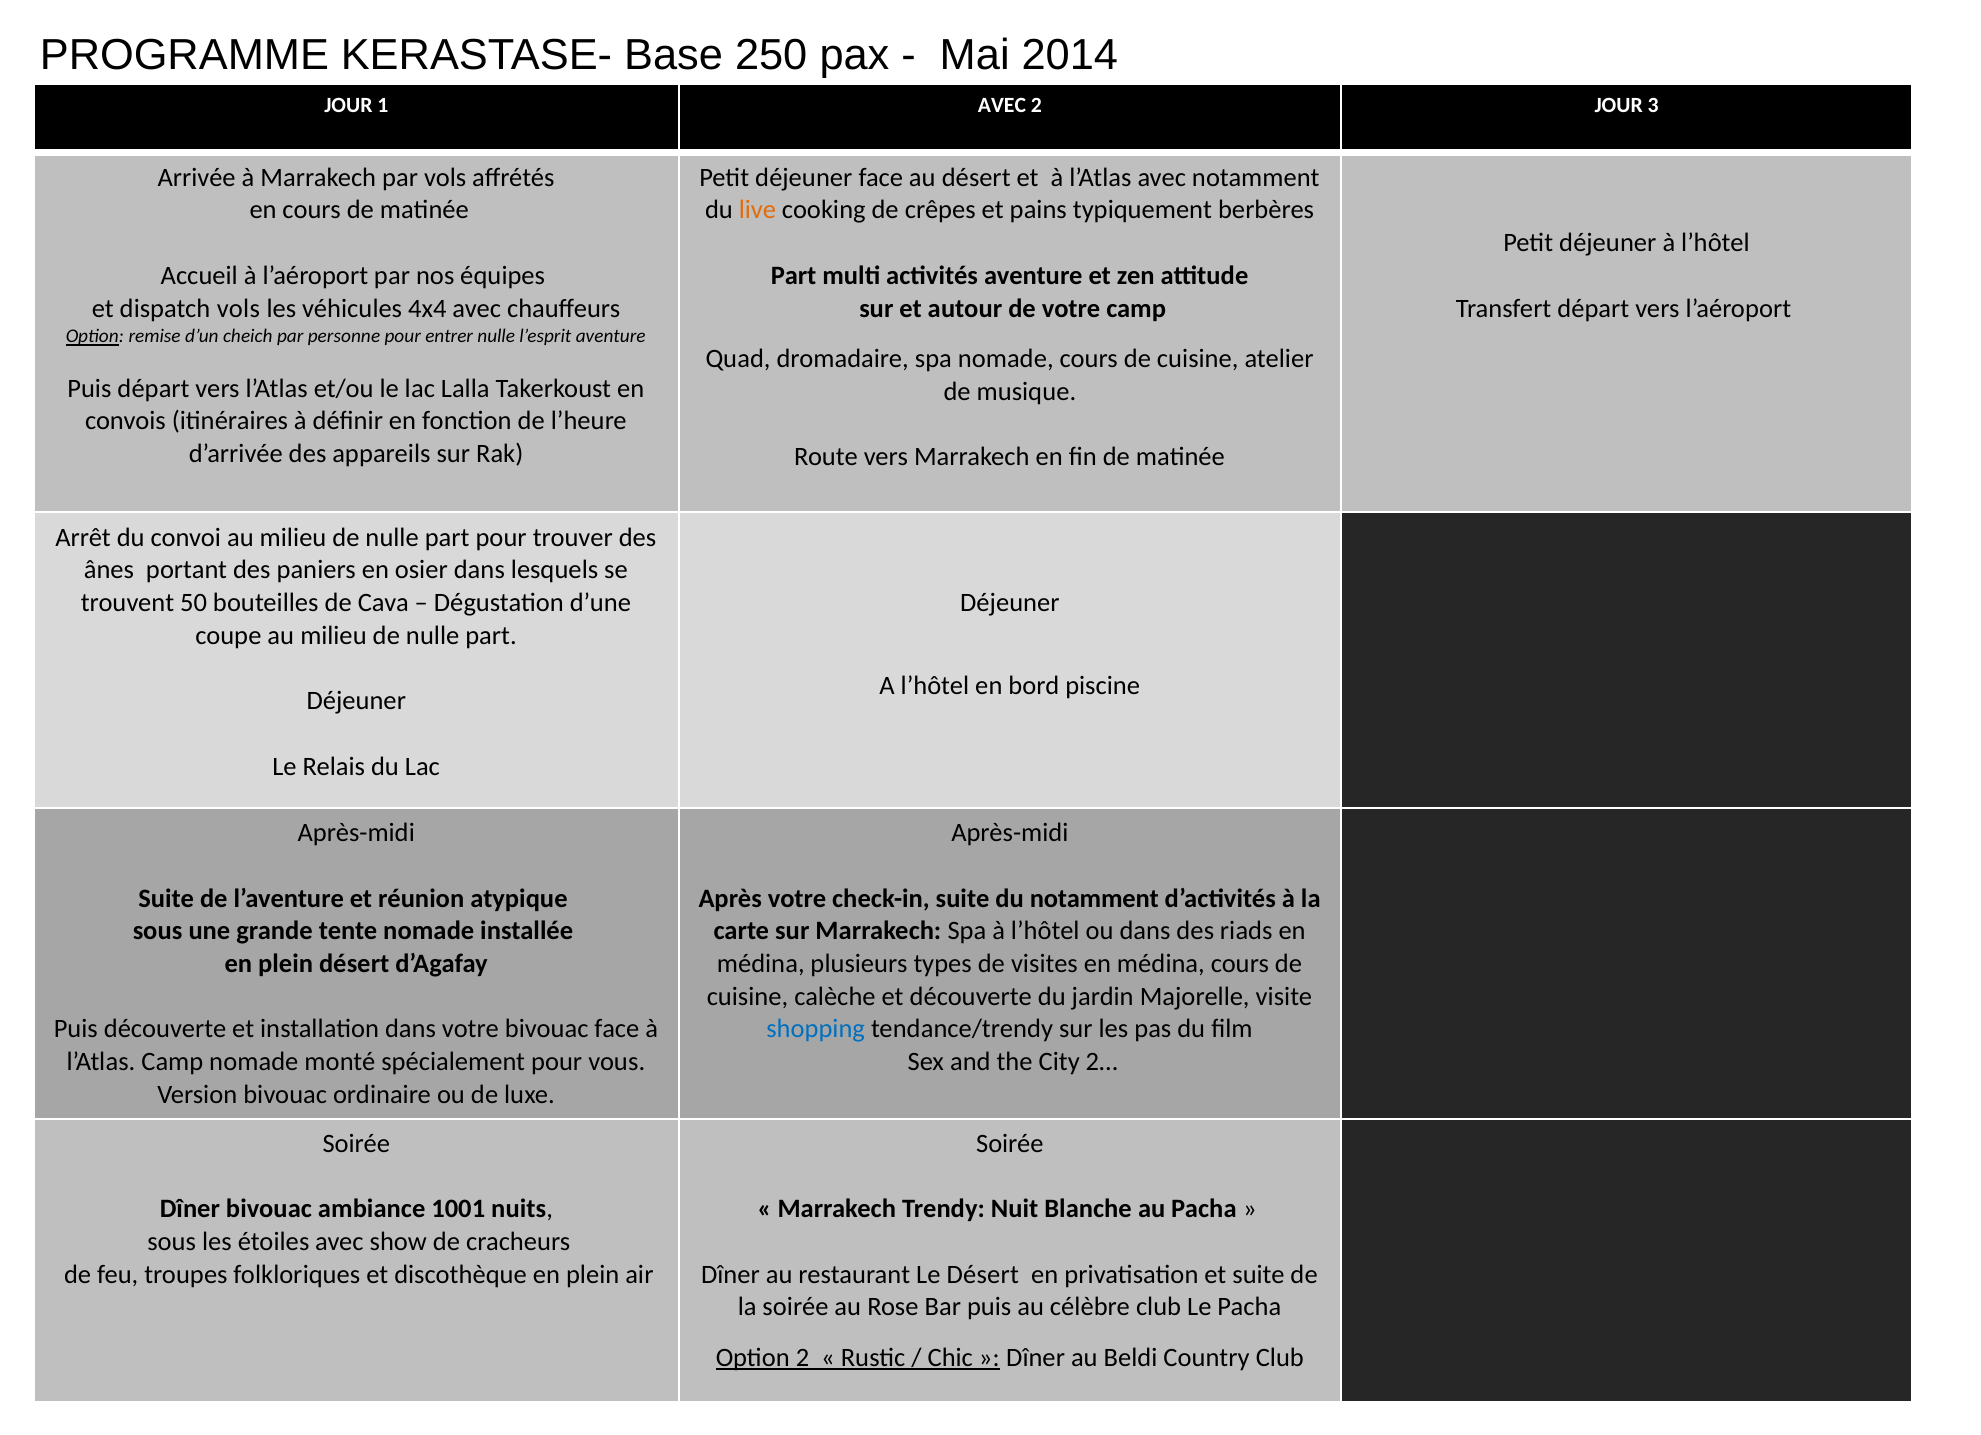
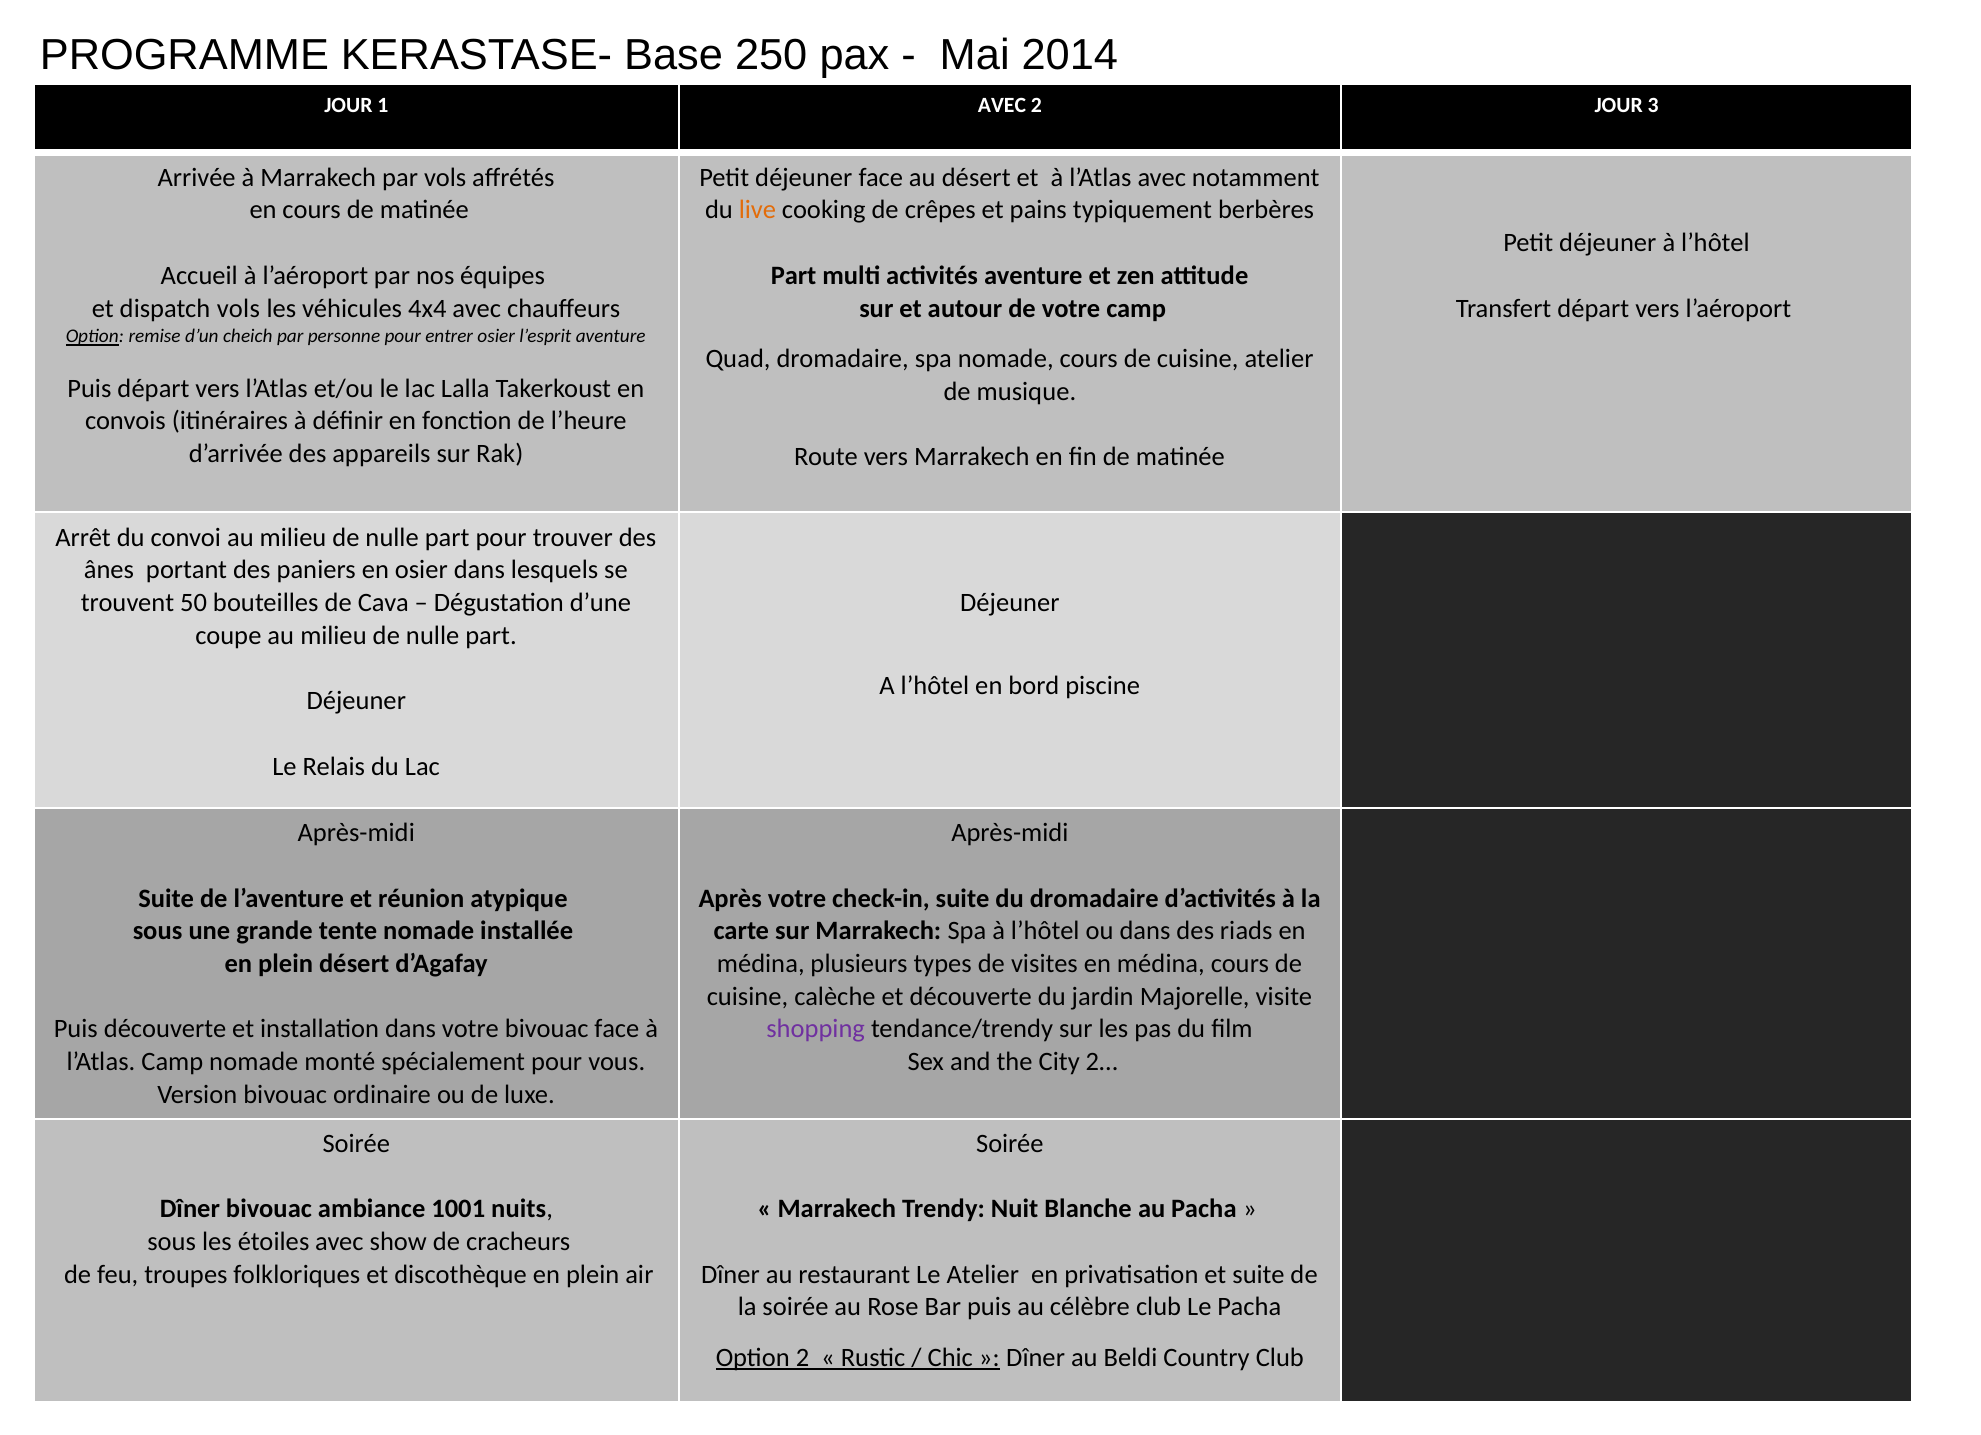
entrer nulle: nulle -> osier (496, 336)
du notamment: notamment -> dromadaire (1094, 898)
shopping colour: blue -> purple (816, 1029)
Le Désert: Désert -> Atelier (983, 1274)
